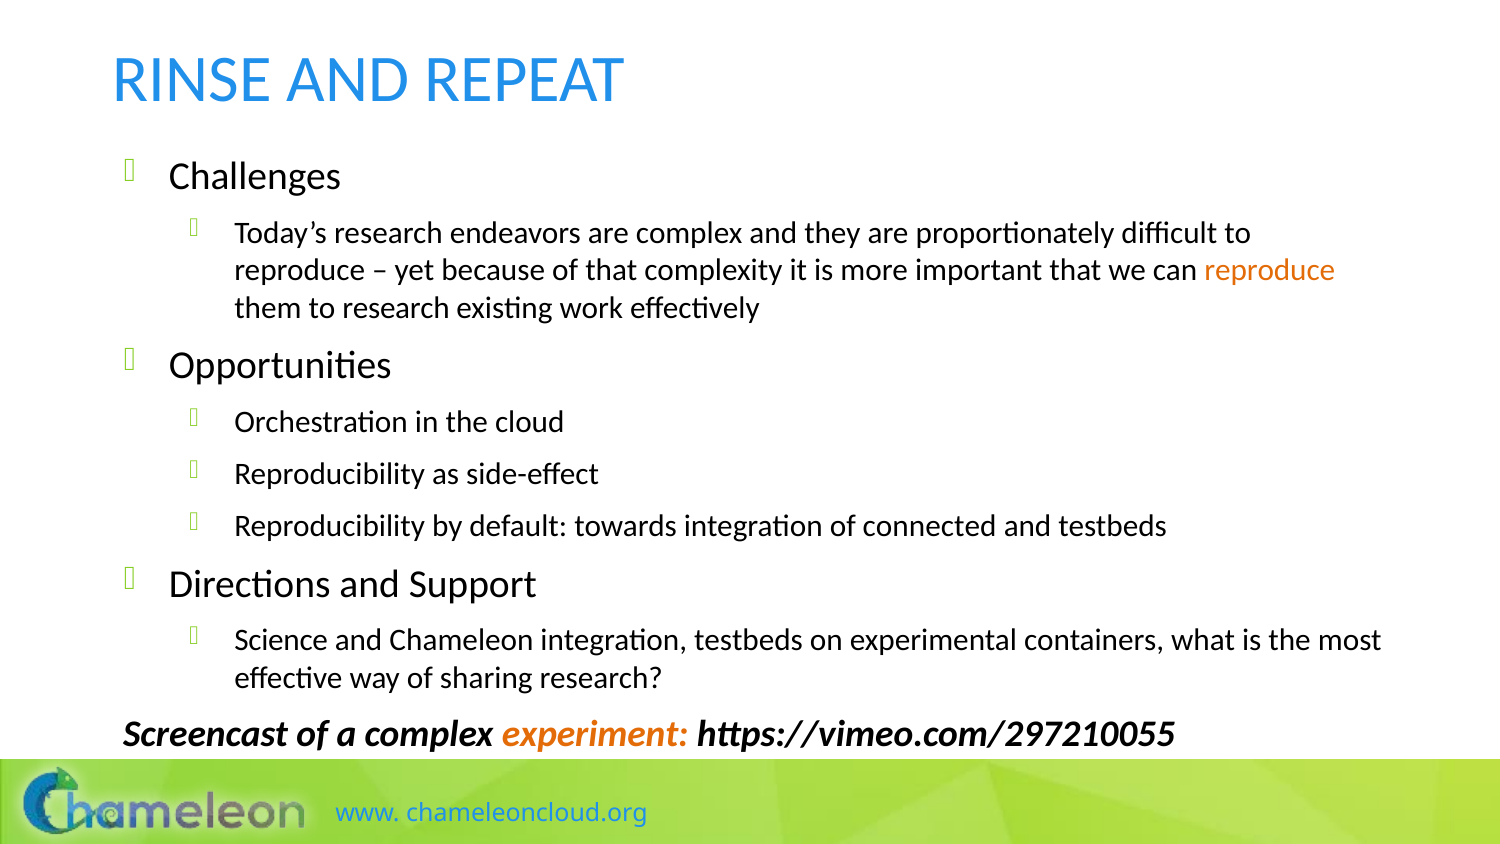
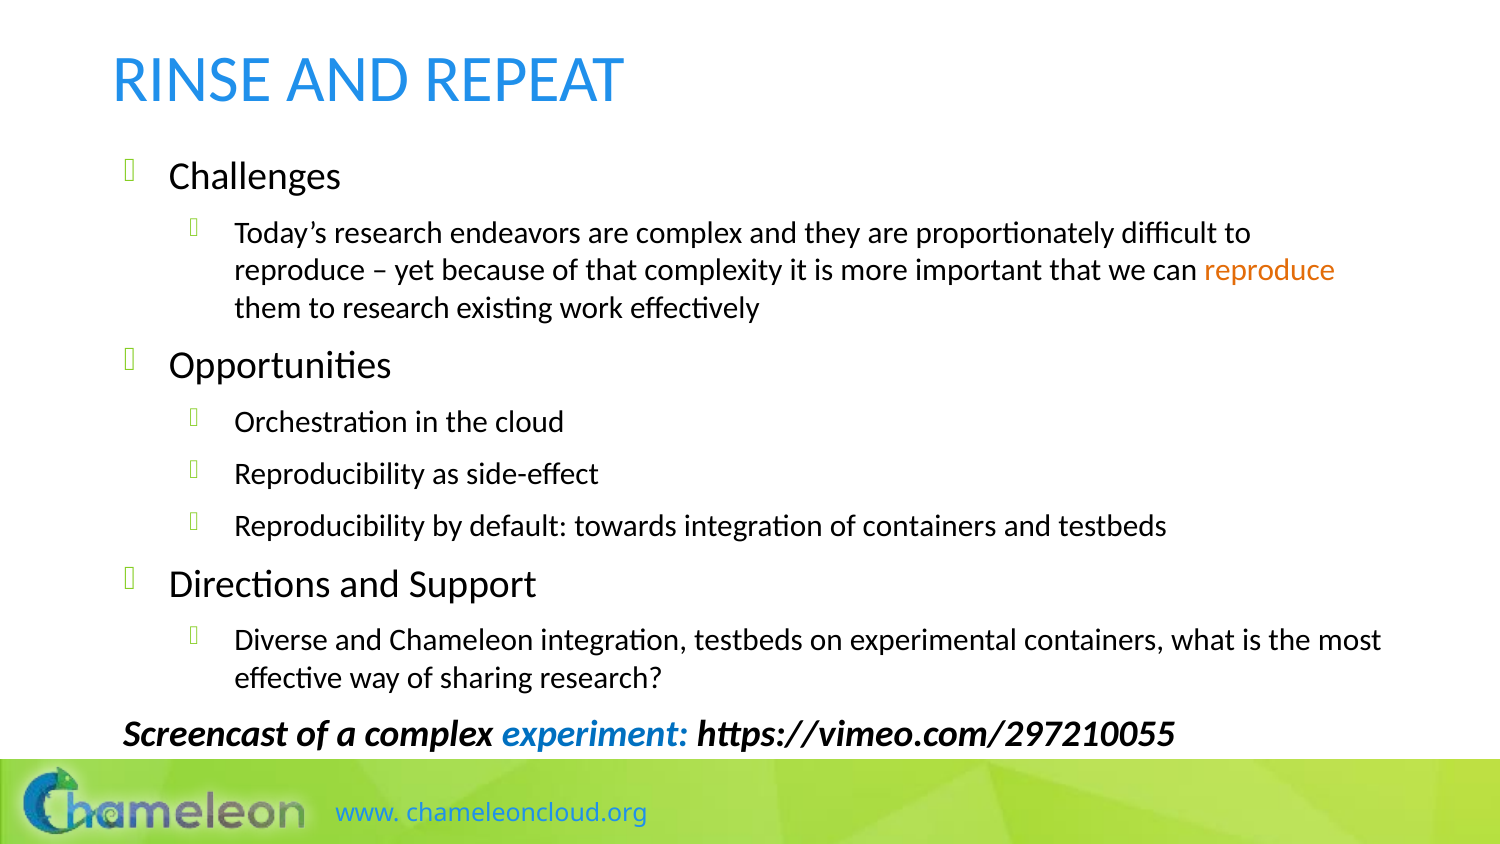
of connected: connected -> containers (930, 526)
Science: Science -> Diverse (281, 640)
experiment colour: orange -> blue (595, 734)
